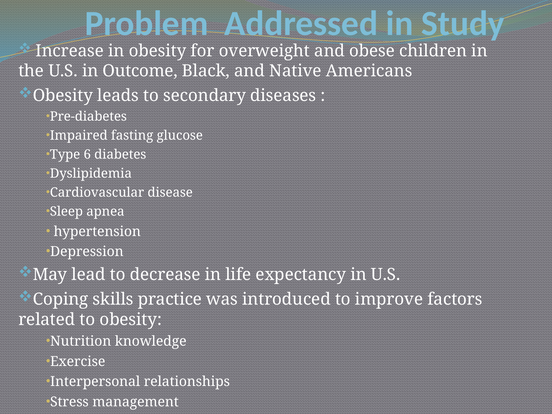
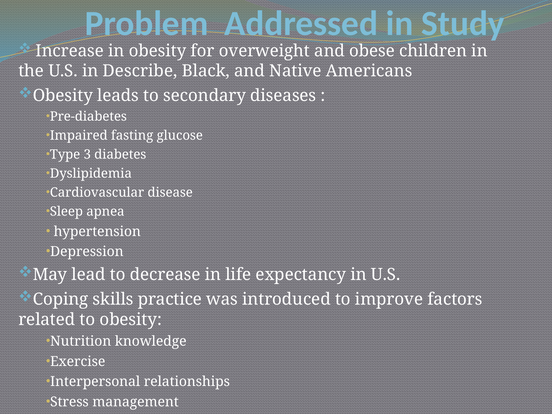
Outcome: Outcome -> Describe (140, 71)
6: 6 -> 3 (87, 155)
